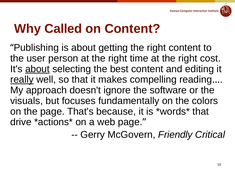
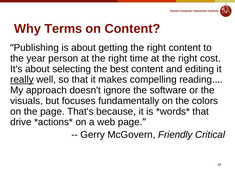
Called: Called -> Terms (63, 29)
user: user -> year (36, 58)
about underline: present -> none (37, 69)
